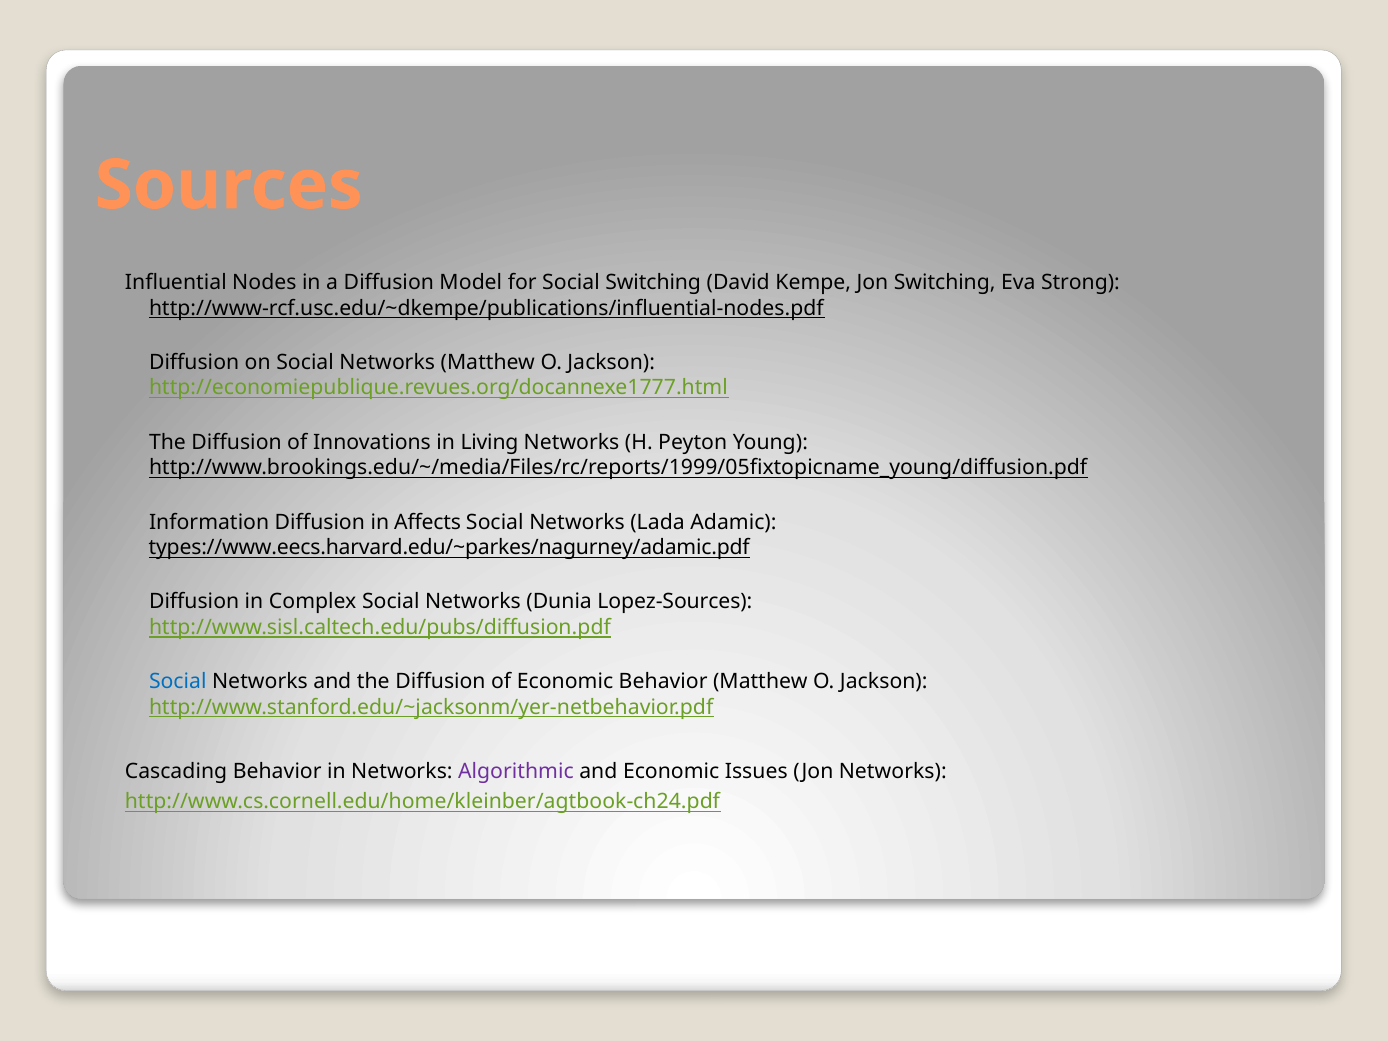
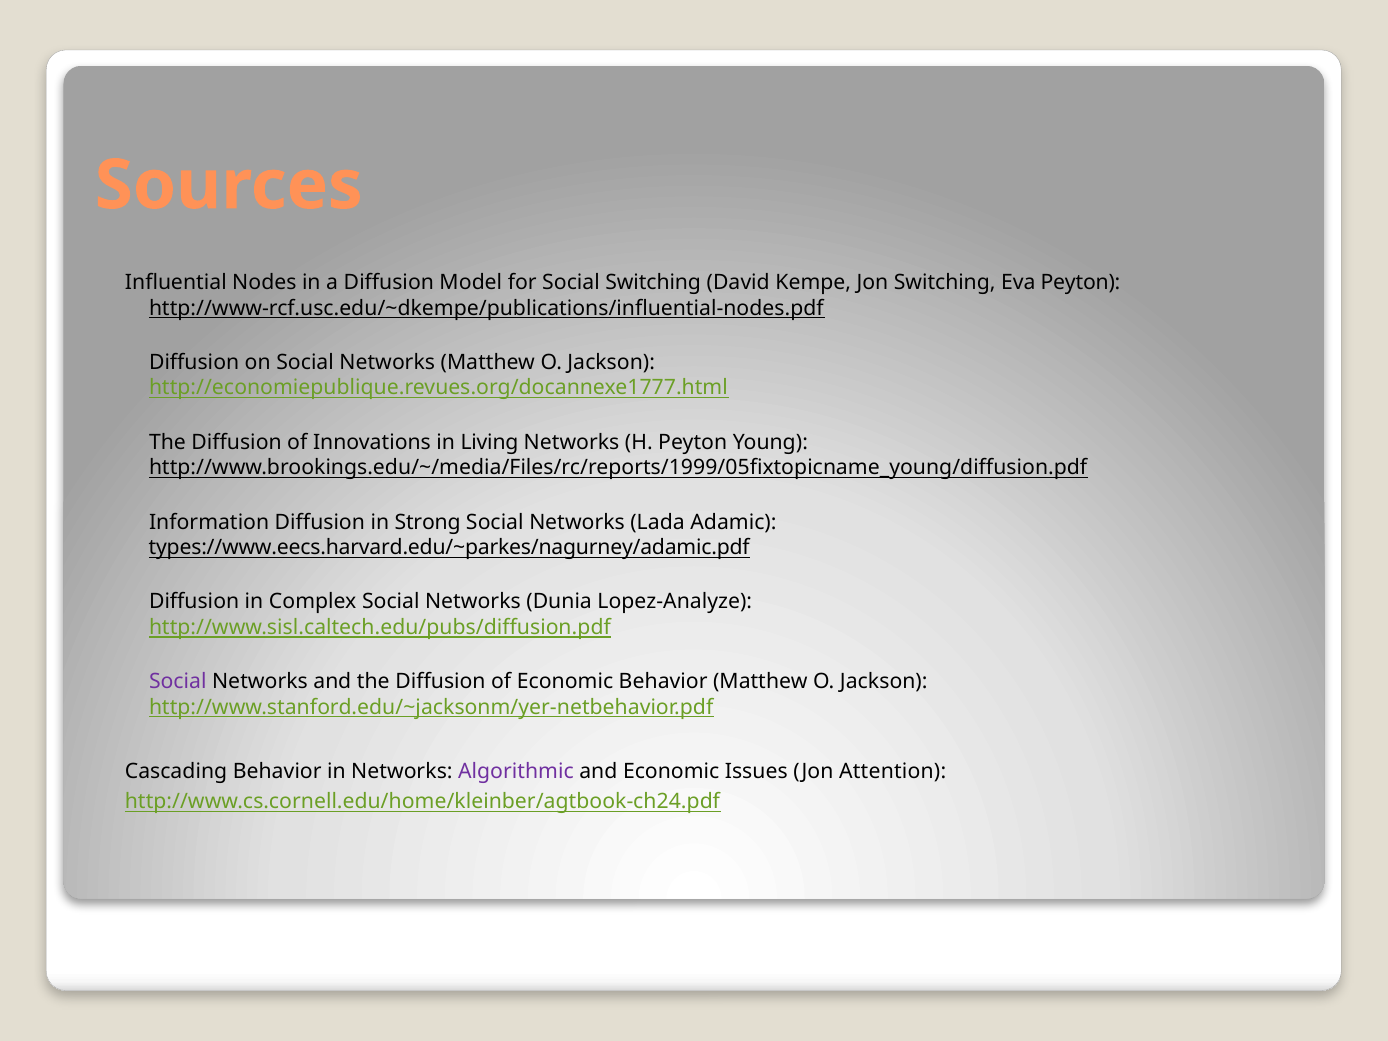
Eva Strong: Strong -> Peyton (1080, 283)
Affects: Affects -> Strong (428, 522)
Lopez-Sources: Lopez-Sources -> Lopez-Analyze (675, 602)
Social colour: blue -> purple (178, 682)
Jon Networks: Networks -> Attention (893, 771)
